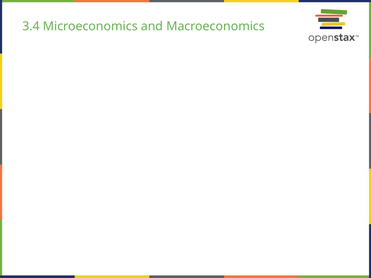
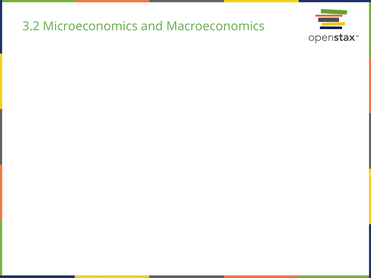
3.4: 3.4 -> 3.2 (31, 26)
